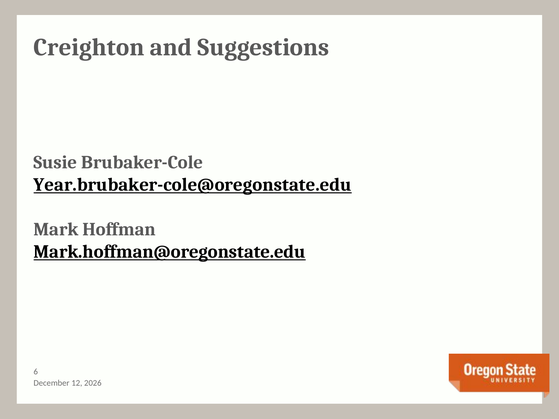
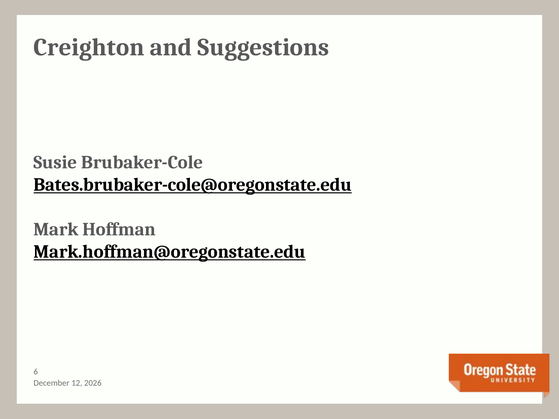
Year.brubaker-cole@oregonstate.edu: Year.brubaker-cole@oregonstate.edu -> Bates.brubaker-cole@oregonstate.edu (193, 185)
